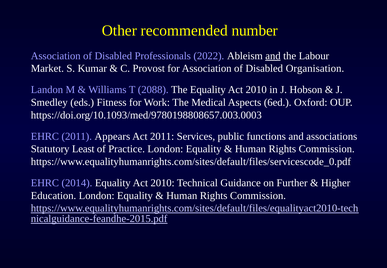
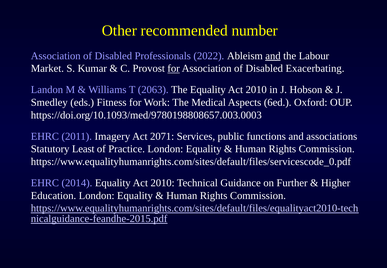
for underline: none -> present (174, 69)
Organisation: Organisation -> Exacerbating (315, 69)
2088: 2088 -> 2063 (153, 90)
Appears: Appears -> Imagery (112, 137)
Act 2011: 2011 -> 2071 (162, 137)
